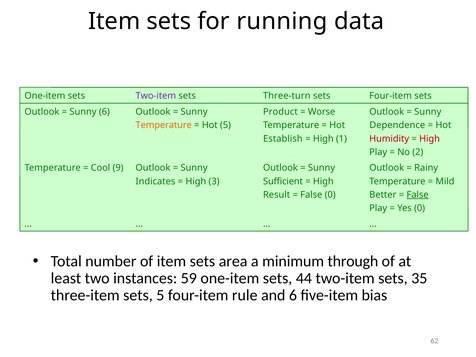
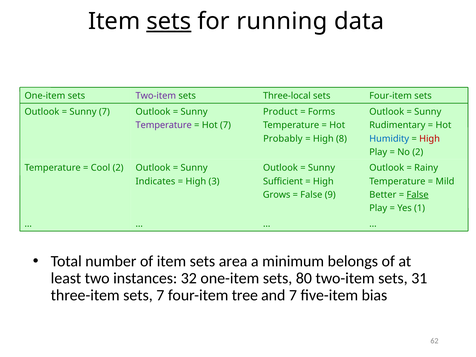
sets underline: none -> present (169, 21)
Three-turn: Three-turn -> Three-local (287, 96)
Sunny 6: 6 -> 7 (104, 112)
Worse: Worse -> Forms (322, 112)
Temperature colour: orange -> purple (164, 125)
Hot 5: 5 -> 7 (226, 125)
Dependence: Dependence -> Rudimentary (397, 125)
Establish: Establish -> Probably (283, 139)
1: 1 -> 8 (341, 139)
Humidity colour: red -> blue (389, 139)
Cool 9: 9 -> 2 (118, 168)
Result: Result -> Grows (277, 195)
False 0: 0 -> 9 (330, 195)
Yes 0: 0 -> 1 (420, 208)
through: through -> belongs (353, 261)
59: 59 -> 32 (189, 278)
44: 44 -> 80 (304, 278)
35: 35 -> 31 (419, 278)
sets 5: 5 -> 7 (160, 295)
rule: rule -> tree (245, 295)
and 6: 6 -> 7 (293, 295)
